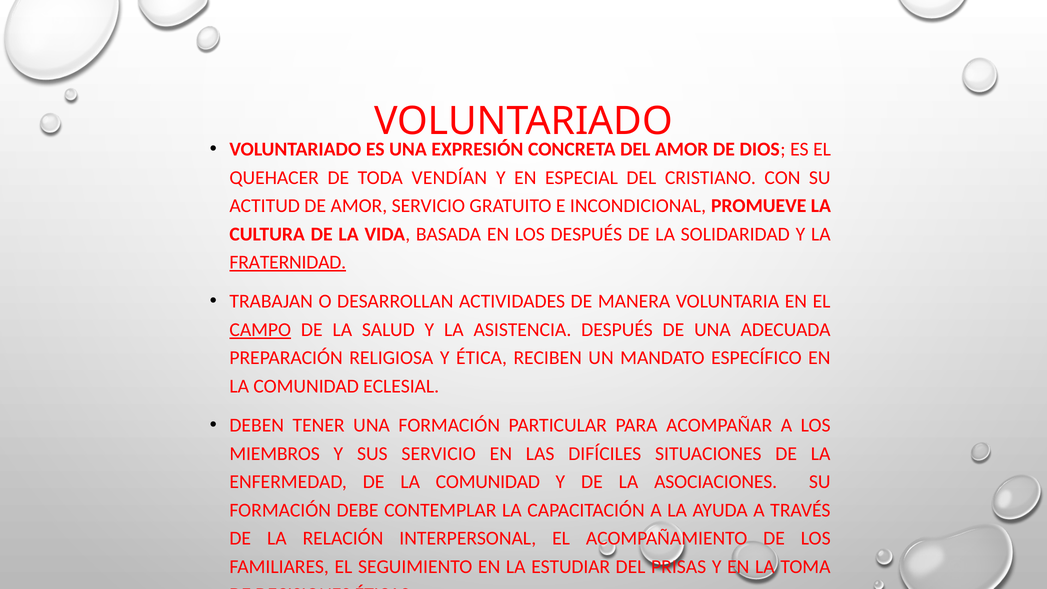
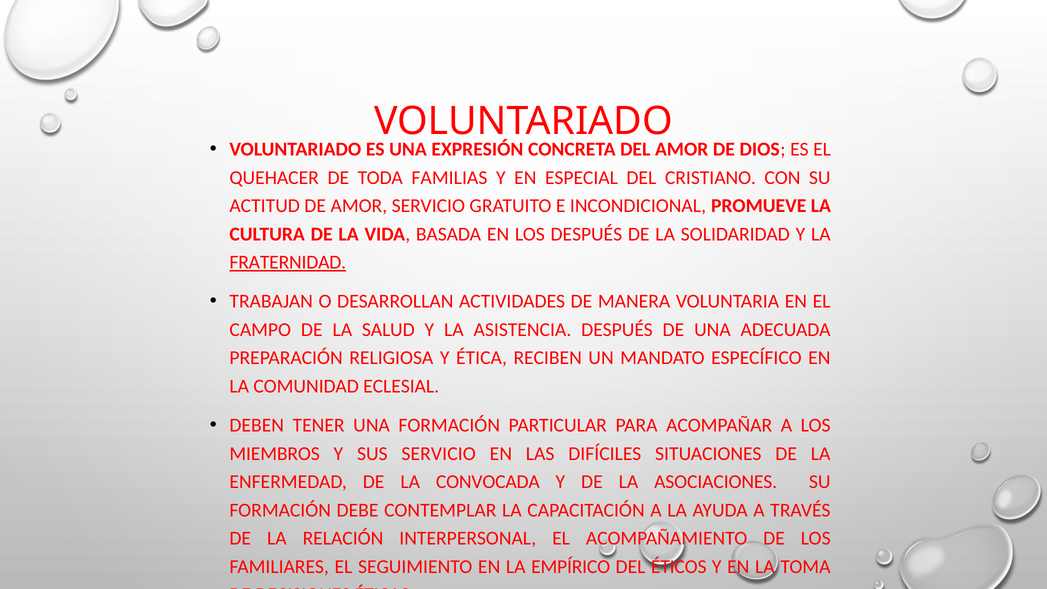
VENDÍAN: VENDÍAN -> FAMILIAS (449, 178)
CAMPO underline: present -> none (260, 330)
DE LA COMUNIDAD: COMUNIDAD -> CONVOCADA (488, 482)
ESTUDIAR: ESTUDIAR -> EMPÍRICO (571, 567)
PRISAS: PRISAS -> ÉTICOS (679, 567)
